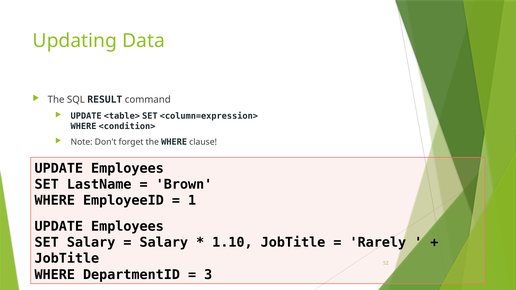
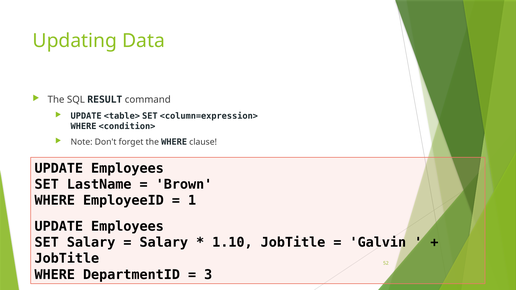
Rarely: Rarely -> Galvin (378, 243)
